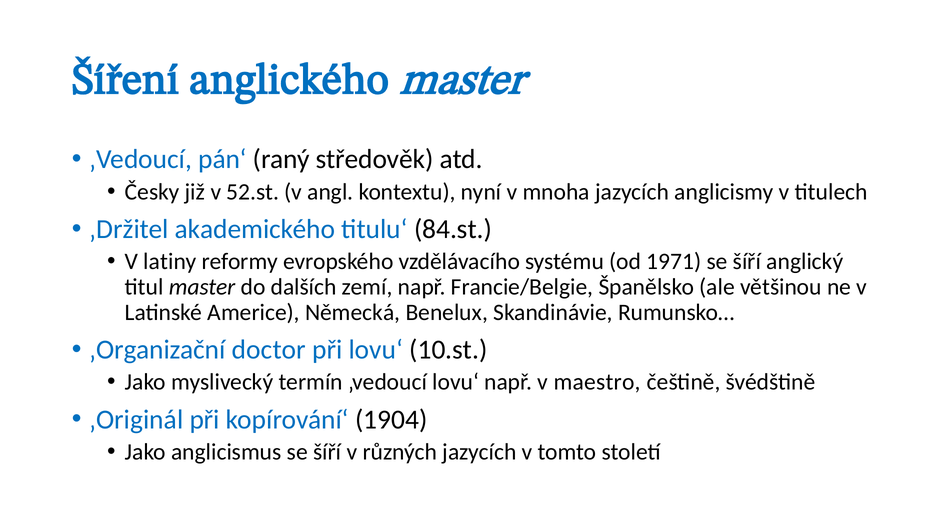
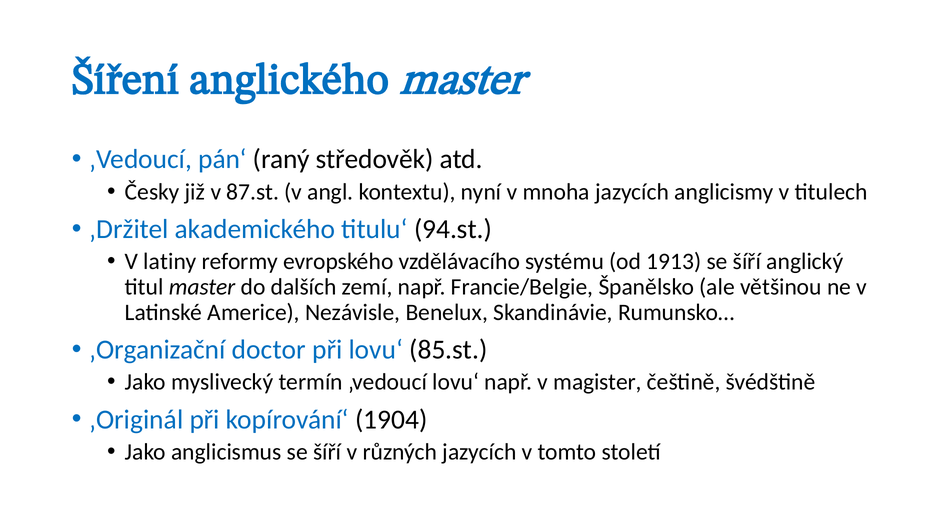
52.st: 52.st -> 87.st (253, 192)
84.st: 84.st -> 94.st (453, 229)
1971: 1971 -> 1913 (674, 261)
Německá: Německá -> Nezávisle (353, 312)
10.st: 10.st -> 85.st (448, 350)
maestro: maestro -> magister (597, 382)
